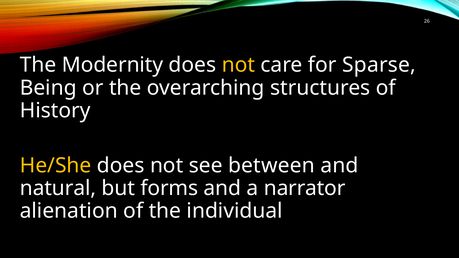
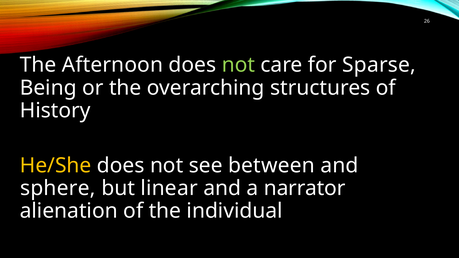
Modernity: Modernity -> Afternoon (112, 65)
not colour: yellow -> light green (238, 65)
natural: natural -> sphere (58, 188)
forms: forms -> linear (169, 188)
